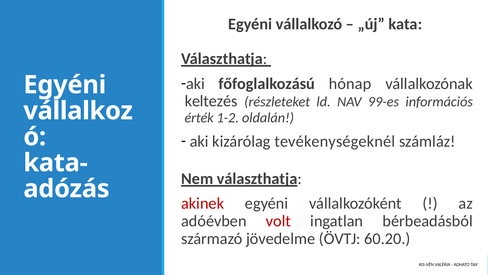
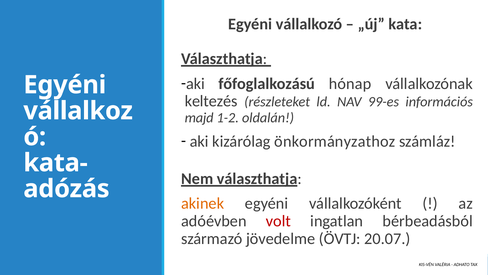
érték: érték -> majd (199, 118)
tevékenységeknél: tevékenységeknél -> önkormányzathoz (335, 141)
akinek colour: red -> orange (203, 203)
60.20: 60.20 -> 20.07 (387, 238)
